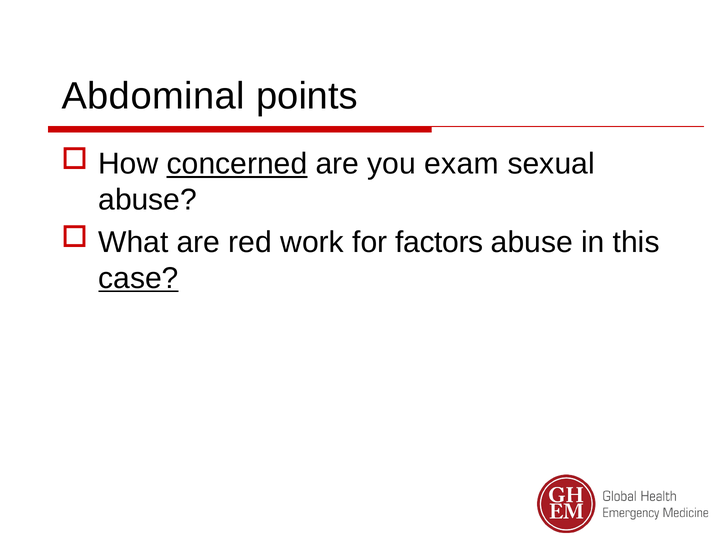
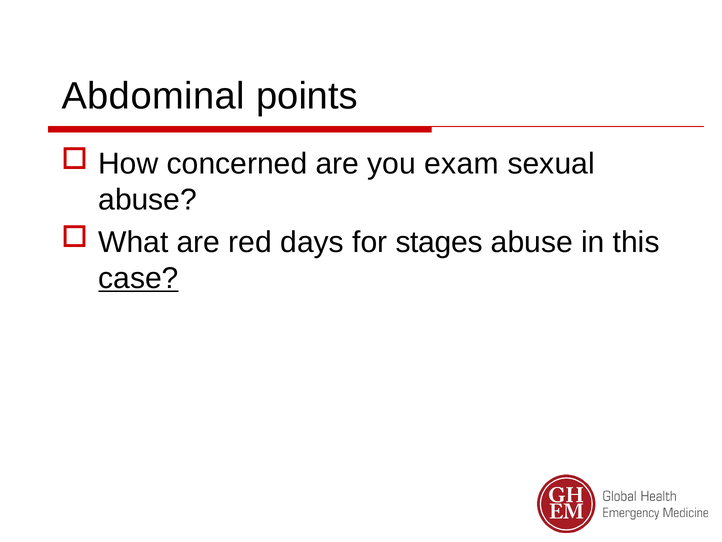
concerned underline: present -> none (237, 164)
work: work -> days (312, 242)
factors: factors -> stages (439, 242)
